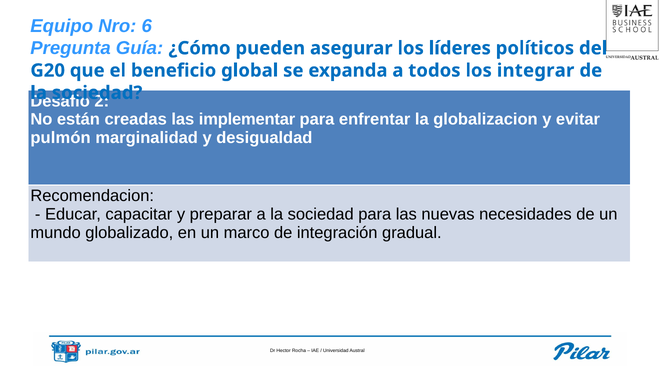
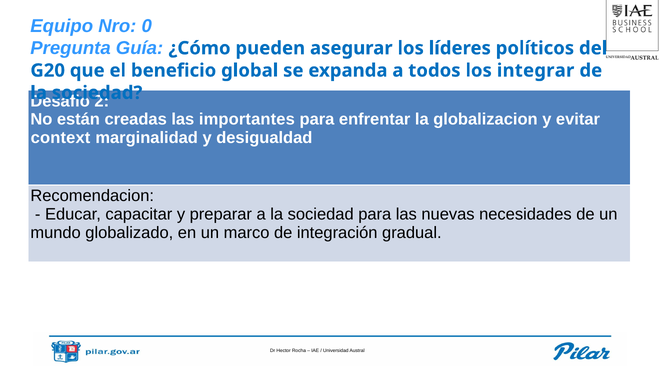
6: 6 -> 0 (147, 26)
implementar: implementar -> importantes (247, 119)
pulmón: pulmón -> context (61, 138)
